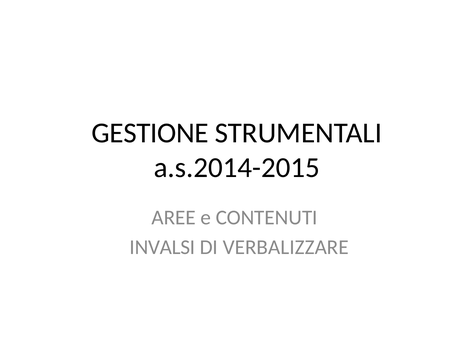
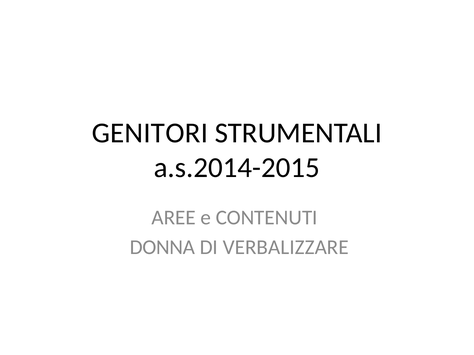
GESTIONE: GESTIONE -> GENITORI (150, 133)
INVALSI: INVALSI -> DONNA (162, 247)
